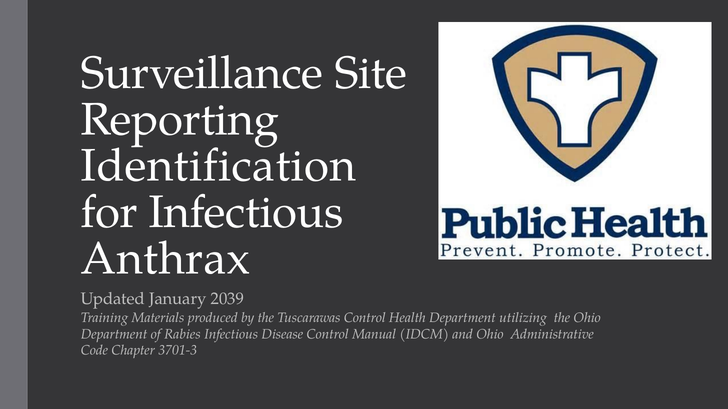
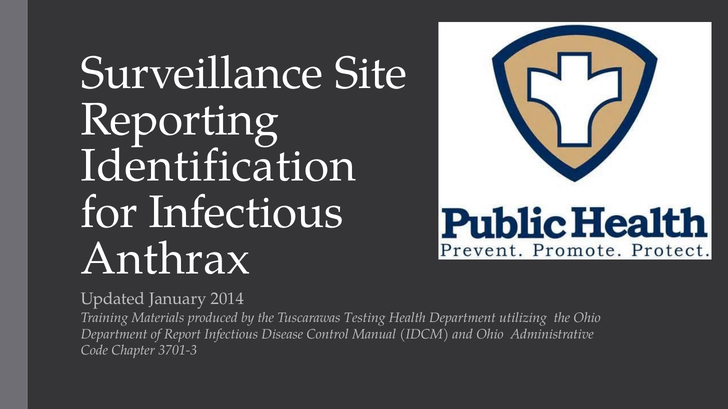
2039: 2039 -> 2014 (227, 299)
Tuscarawas Control: Control -> Testing (365, 318)
Rabies: Rabies -> Report (183, 334)
